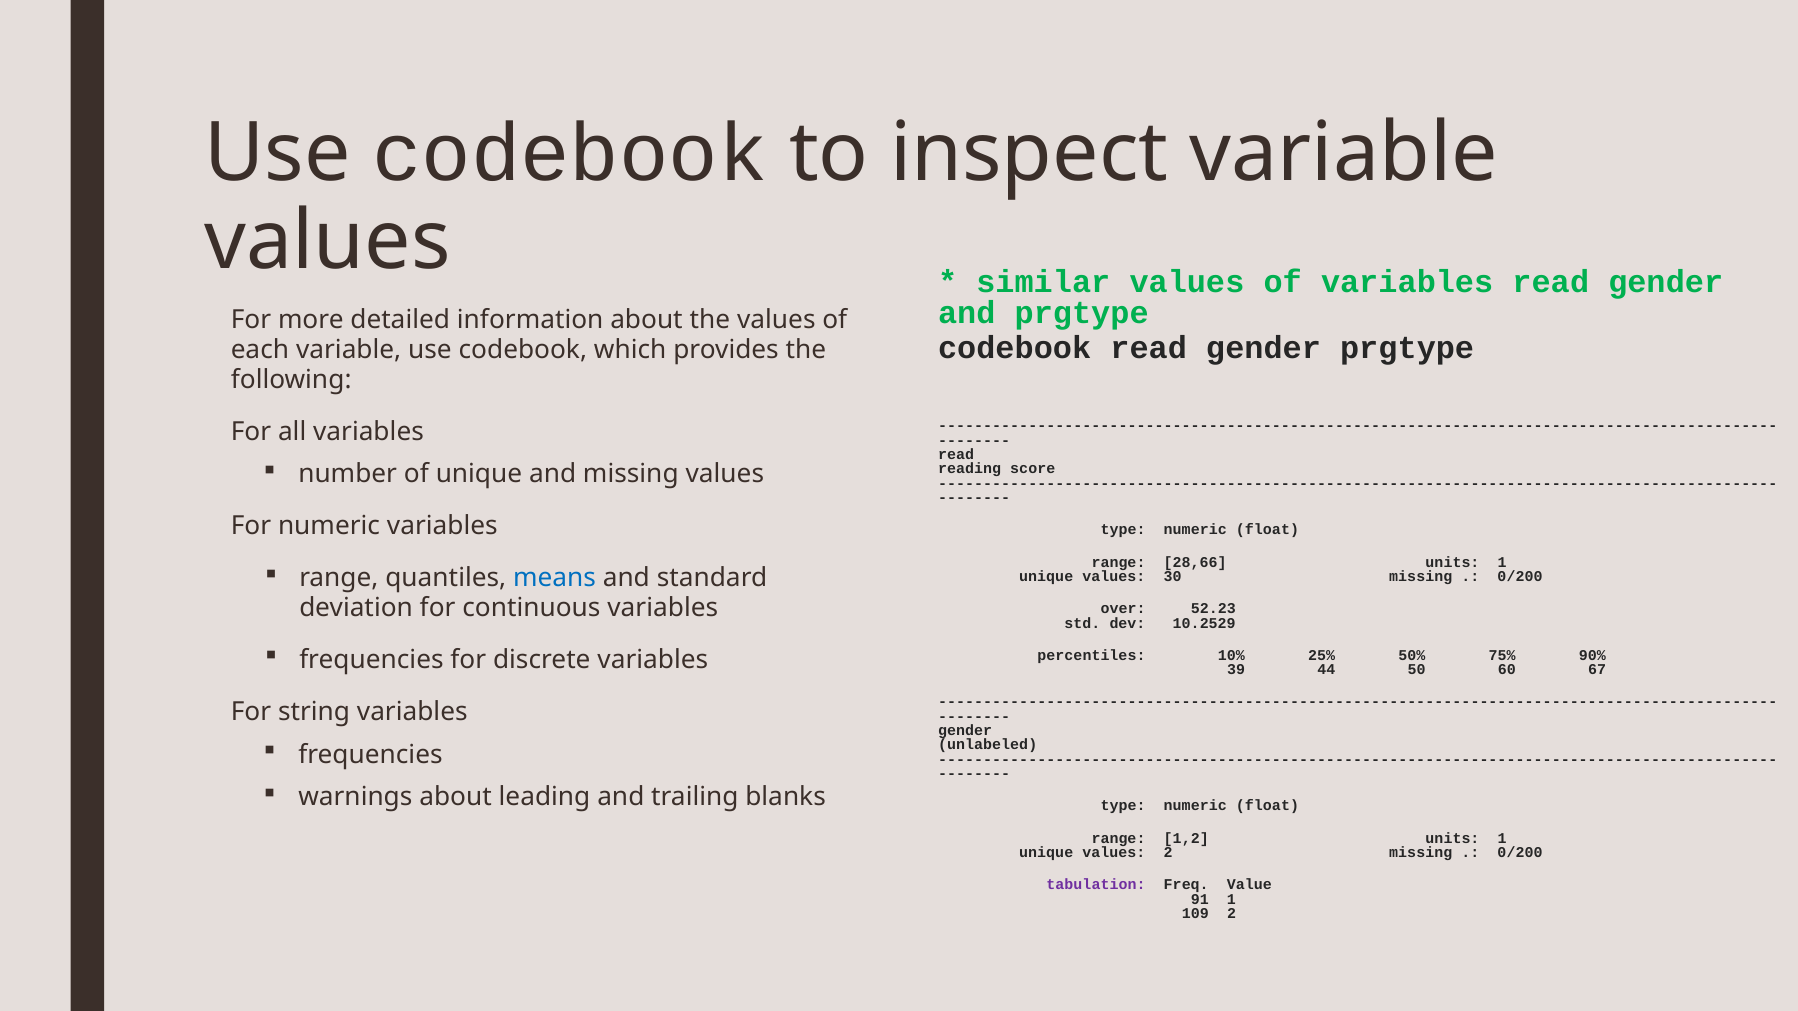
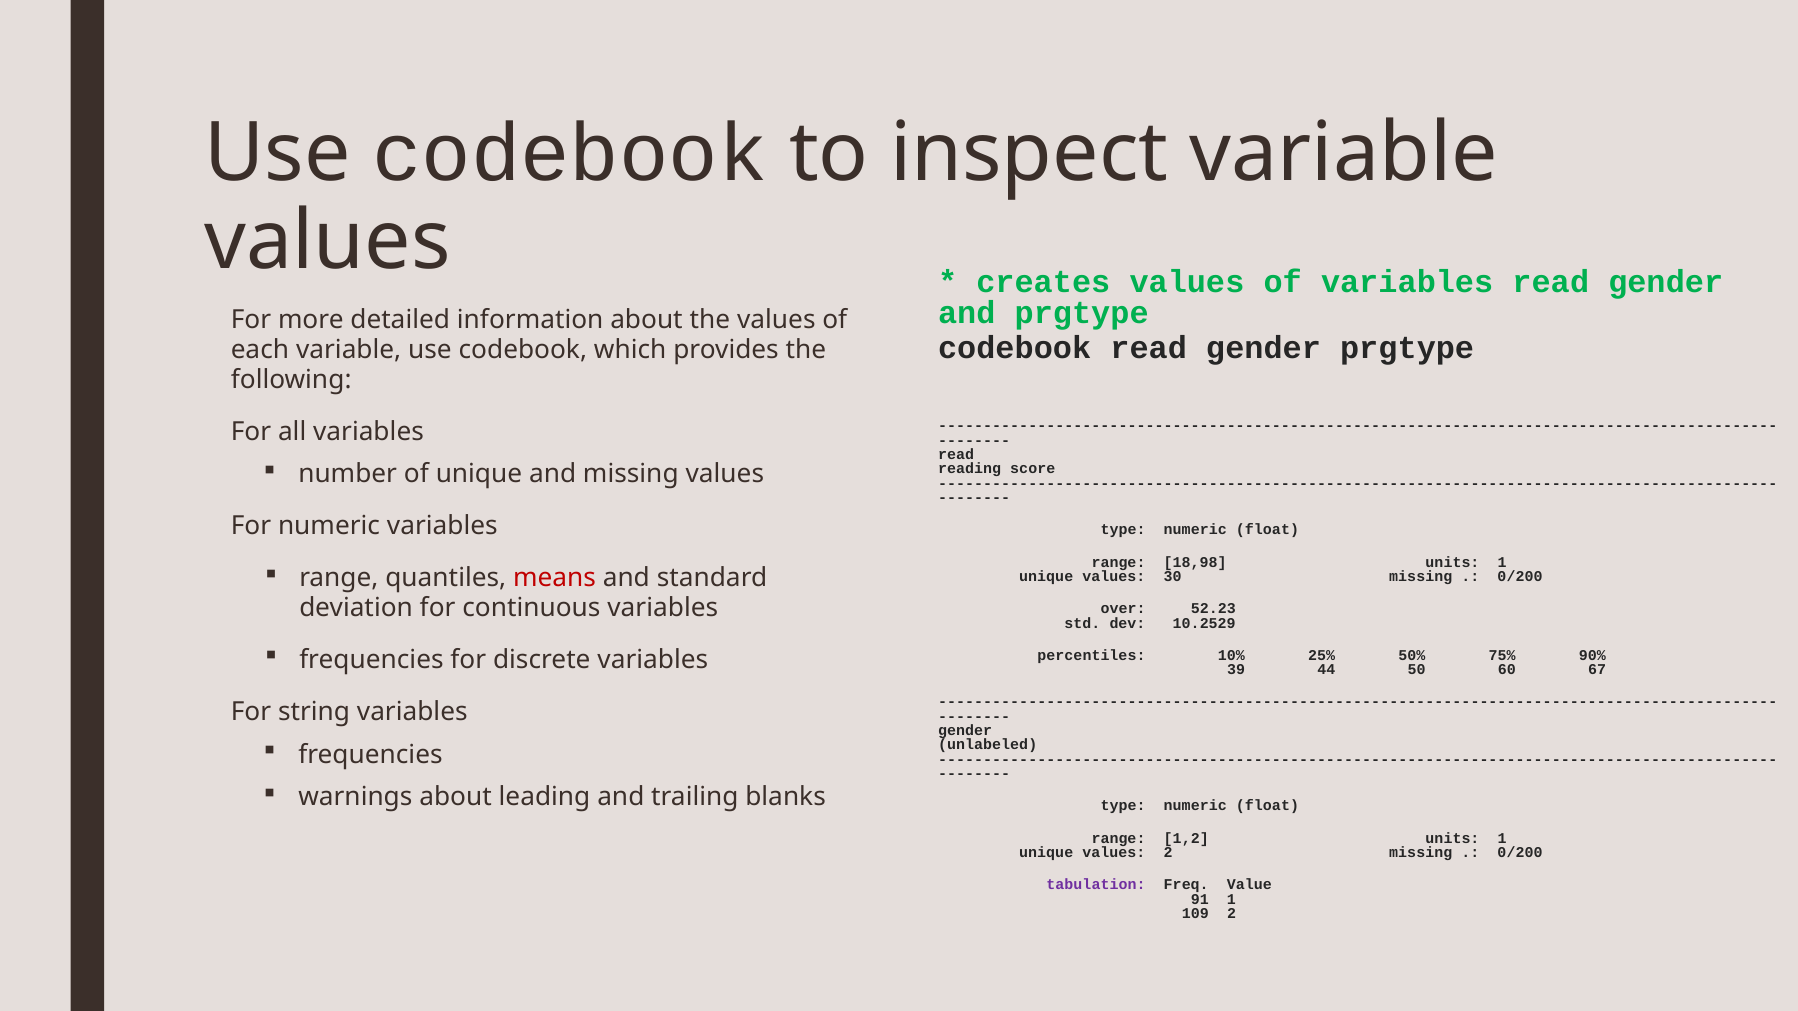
similar: similar -> creates (1043, 282)
28,66: 28,66 -> 18,98 (1195, 562)
means colour: blue -> red (554, 578)
